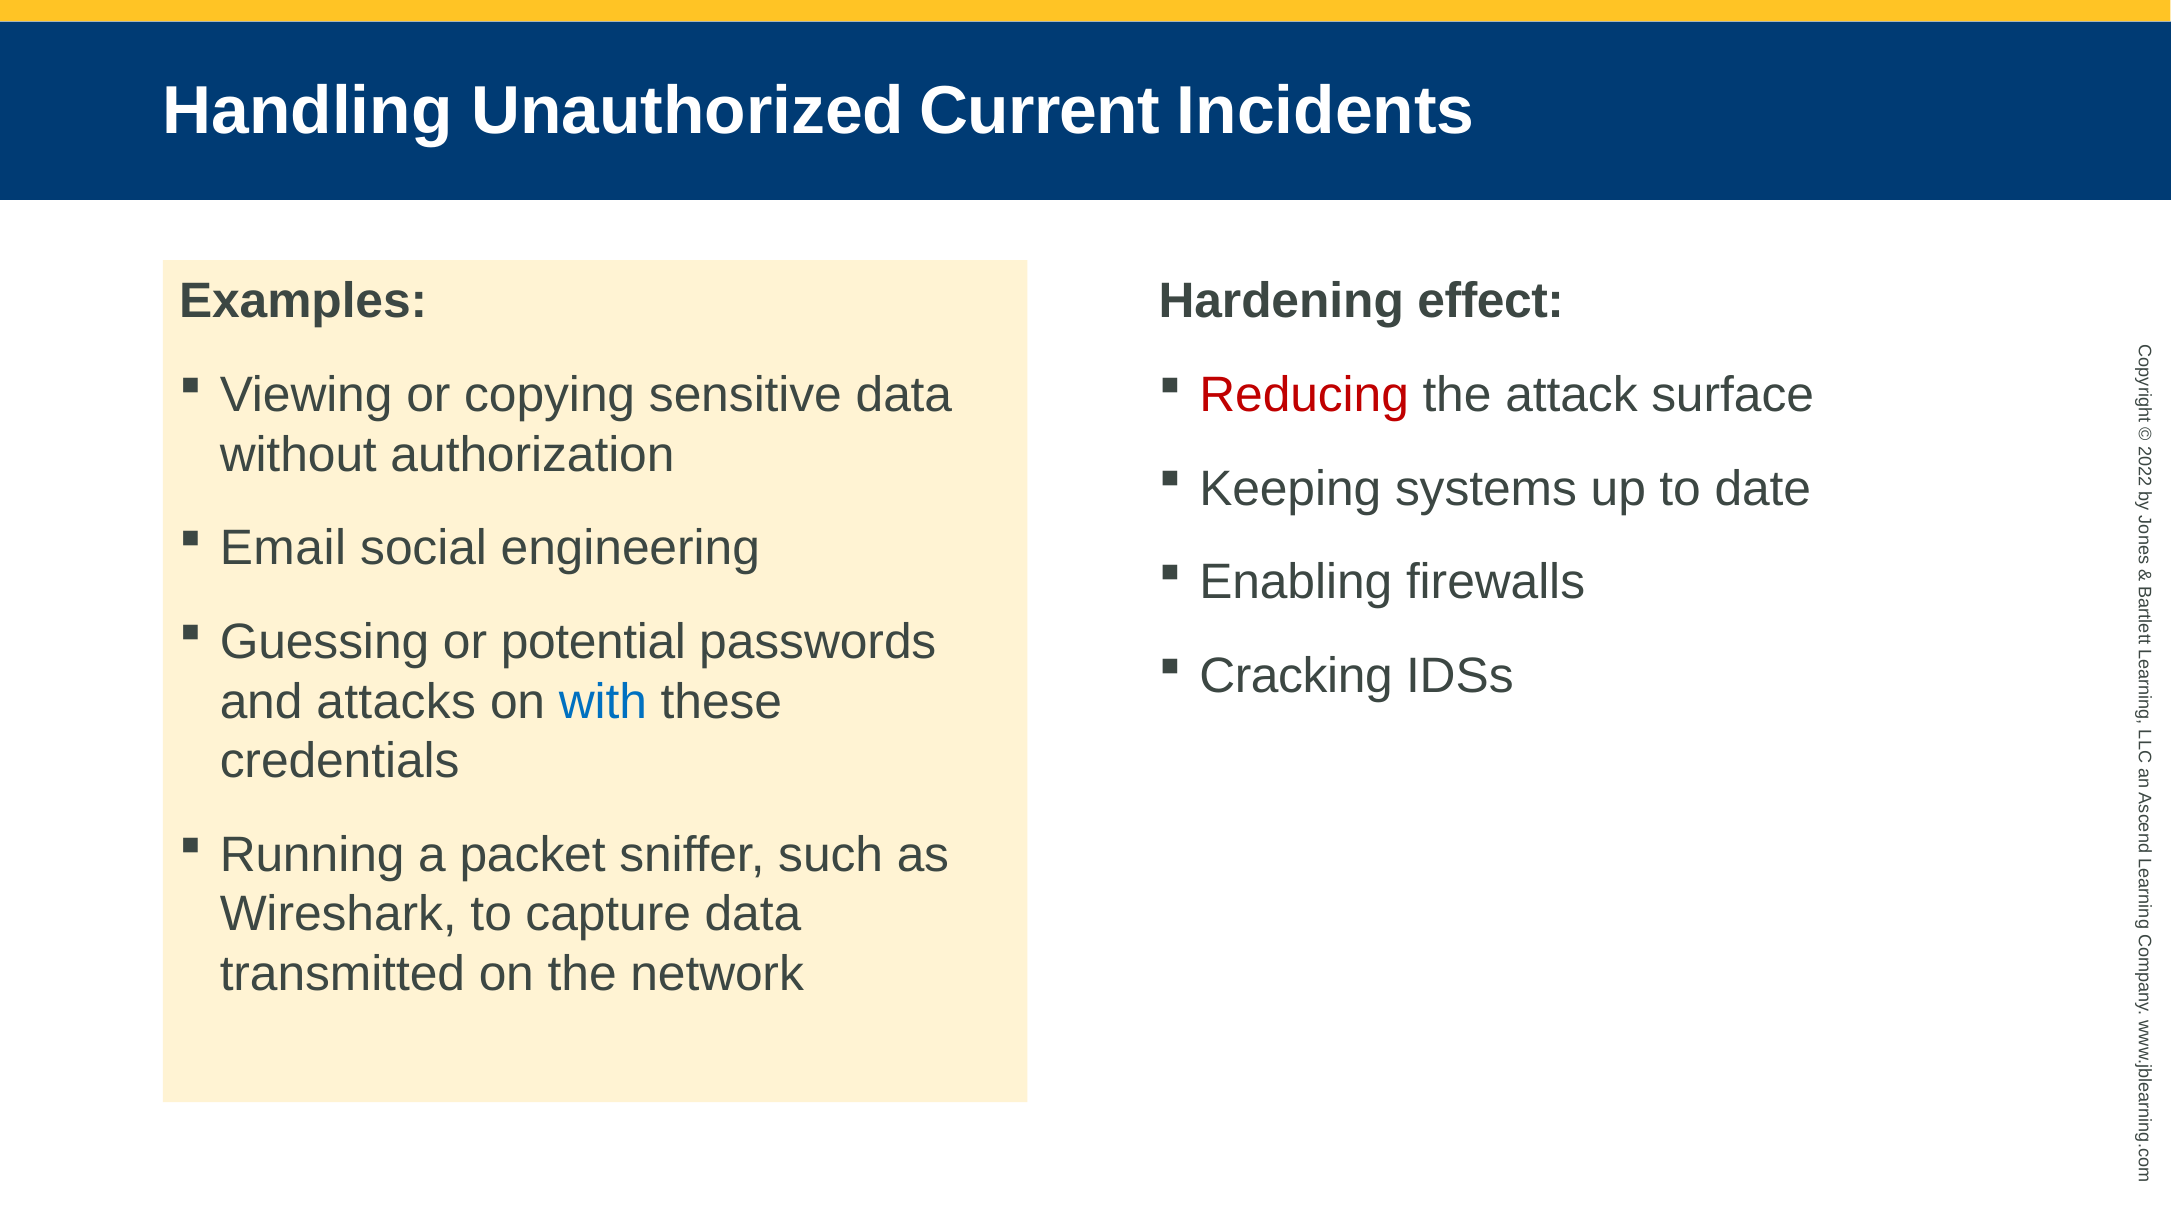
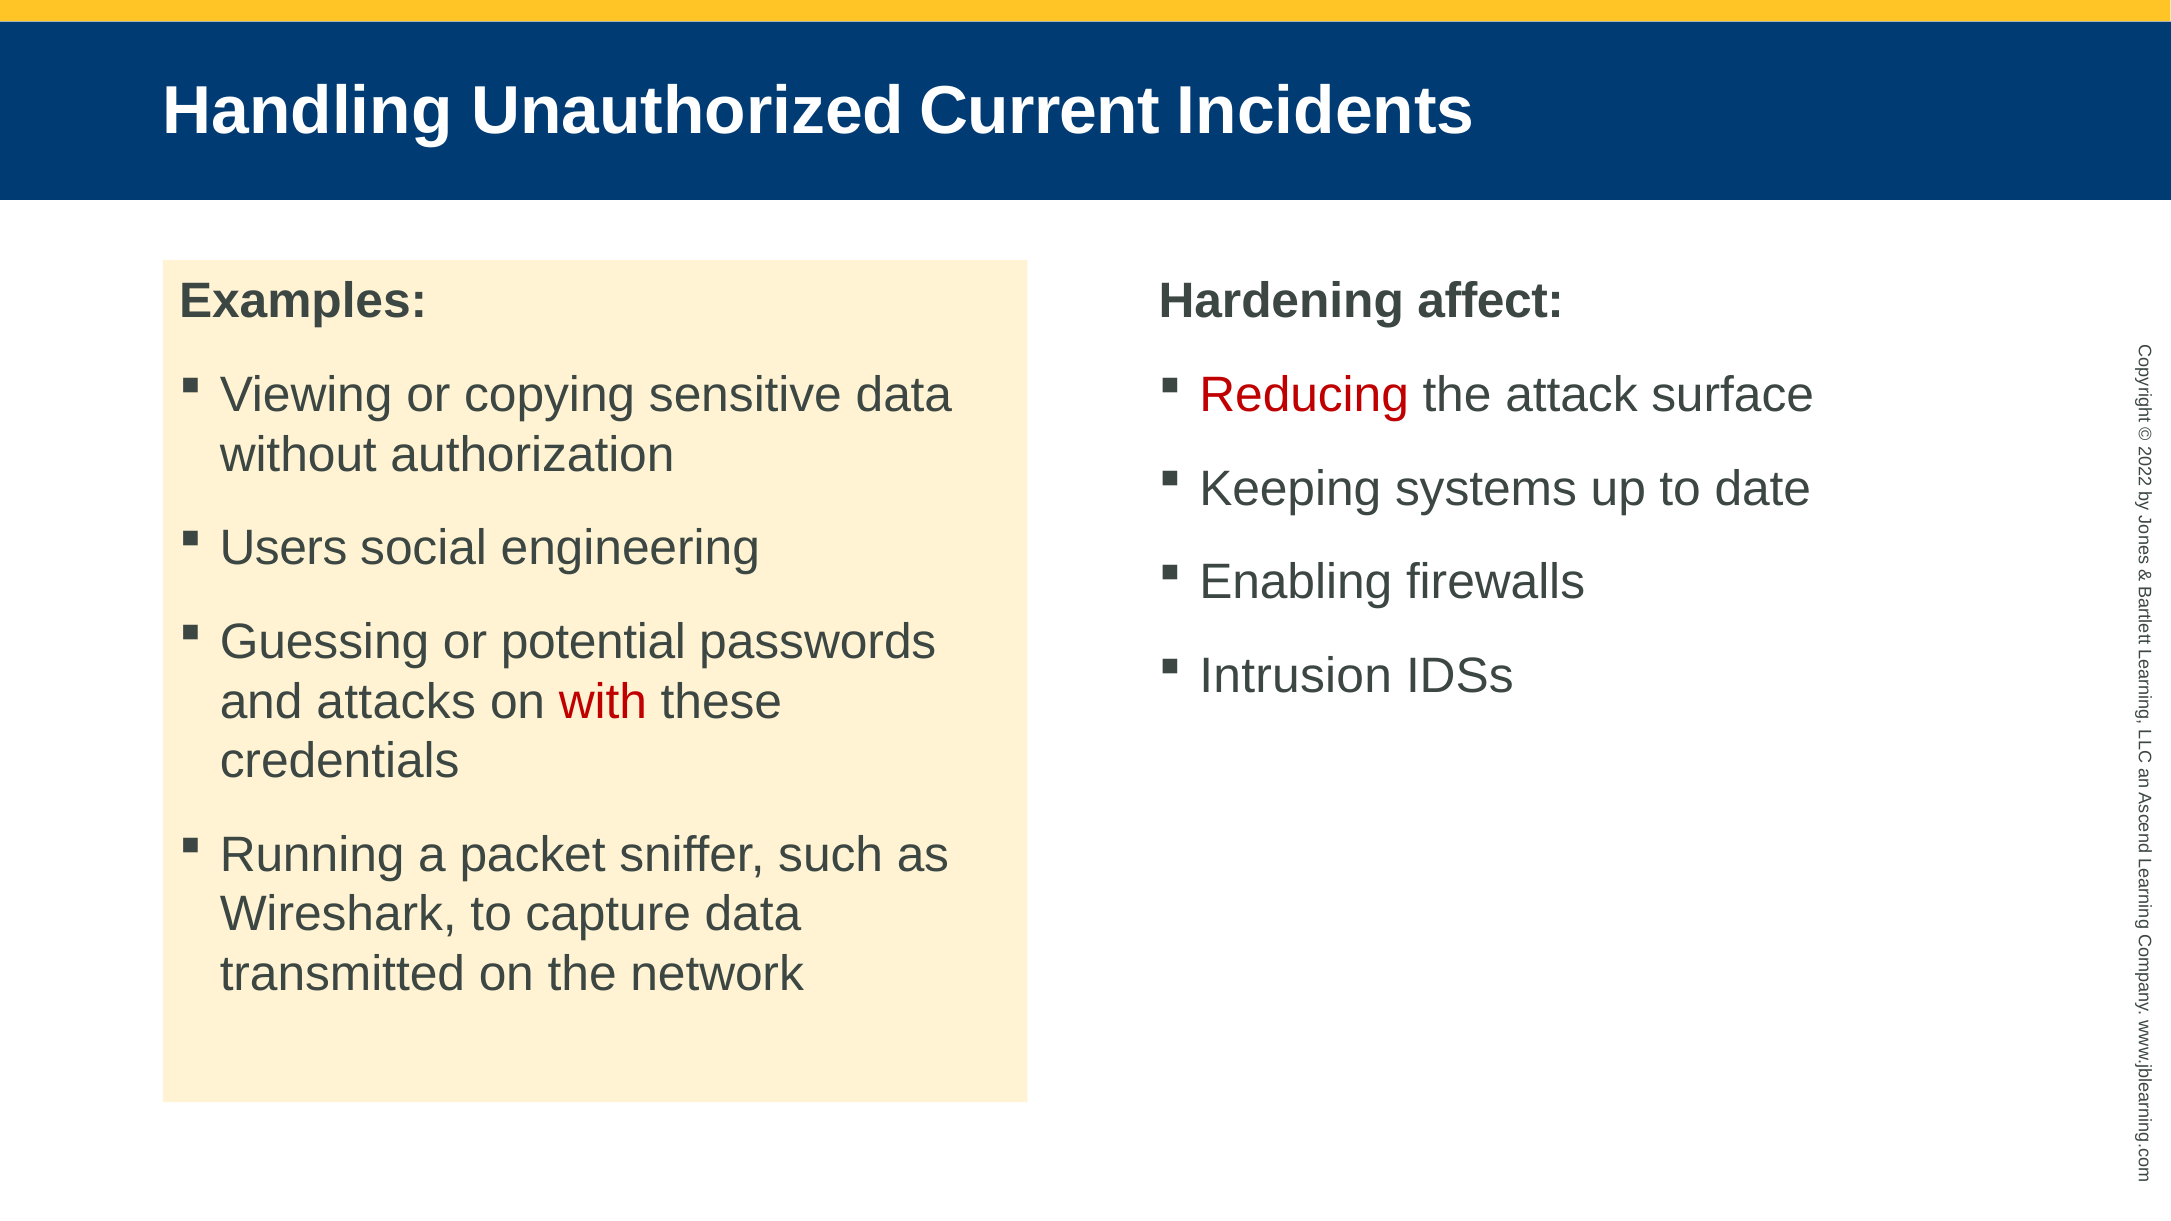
effect: effect -> affect (1491, 302)
Email: Email -> Users (283, 548)
Cracking: Cracking -> Intrusion (1296, 676)
with colour: blue -> red (603, 702)
